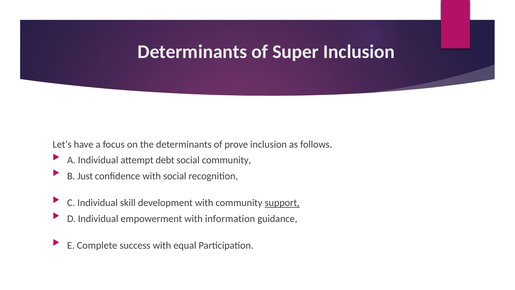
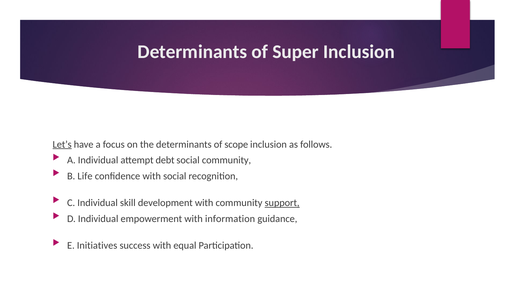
Let’s underline: none -> present (62, 144)
prove: prove -> scope (236, 144)
Just: Just -> Life (85, 176)
Complete: Complete -> Initiatives (97, 245)
